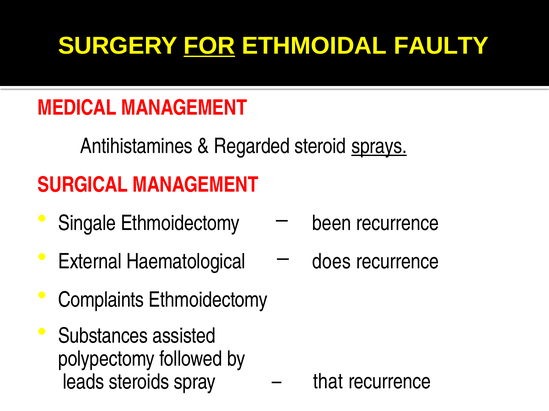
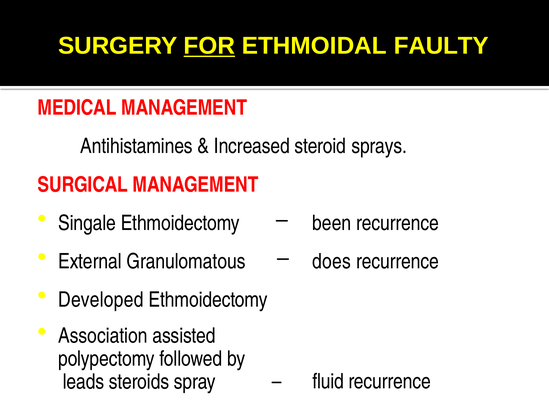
Regarded: Regarded -> Increased (252, 147)
sprays underline: present -> none (379, 147)
Haematological: Haematological -> Granulomatous (186, 262)
Complaints: Complaints -> Developed (101, 300)
Substances: Substances -> Association (103, 336)
that: that -> fluid (328, 382)
